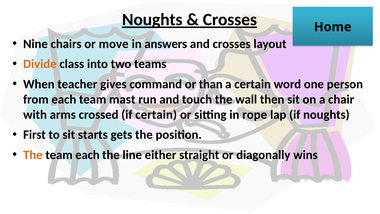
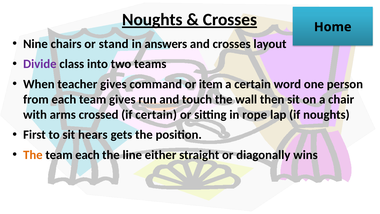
move: move -> stand (114, 44)
Divide colour: orange -> purple (40, 64)
than: than -> item (211, 84)
team mast: mast -> gives (122, 99)
starts: starts -> hears (93, 135)
